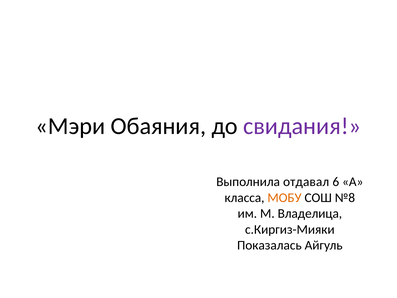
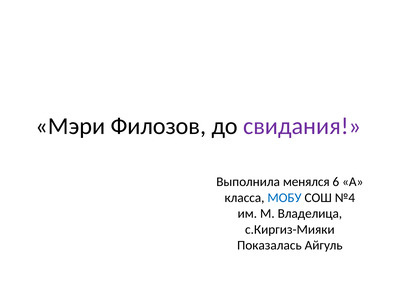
Обаяния: Обаяния -> Филозов (158, 126)
отдавал: отдавал -> менялся (306, 182)
МОБУ colour: orange -> blue (284, 197)
№8: №8 -> №4 (345, 197)
